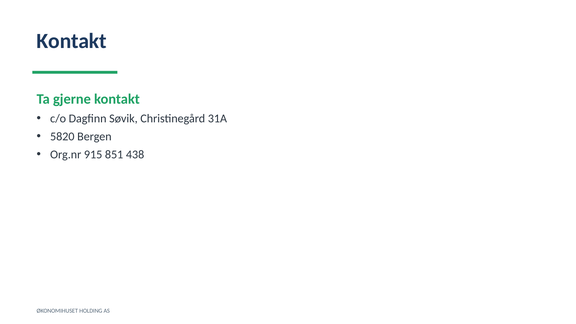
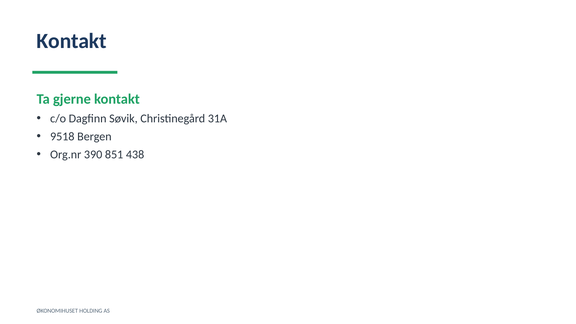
5820: 5820 -> 9518 (62, 136)
915: 915 -> 390 (93, 154)
